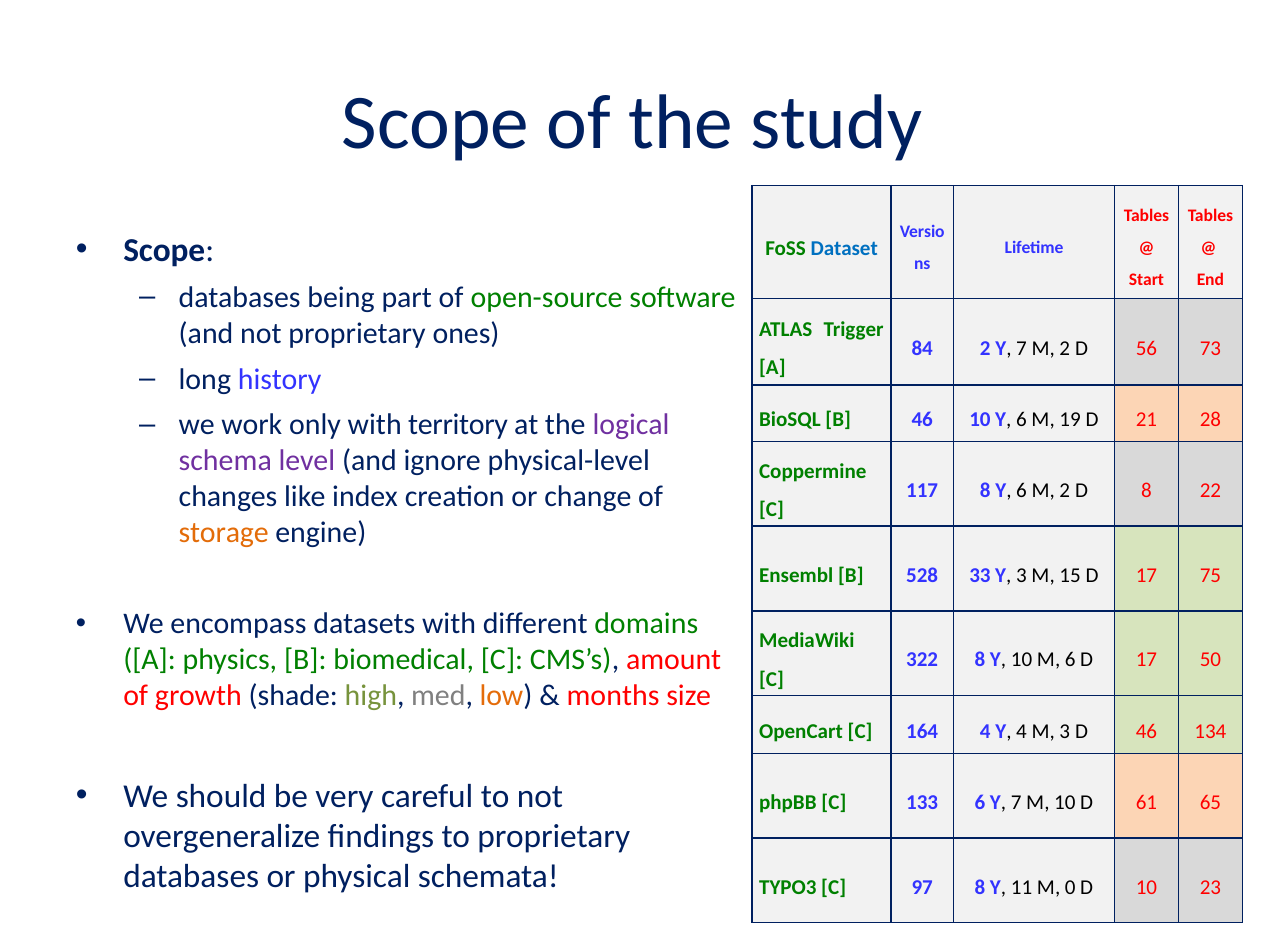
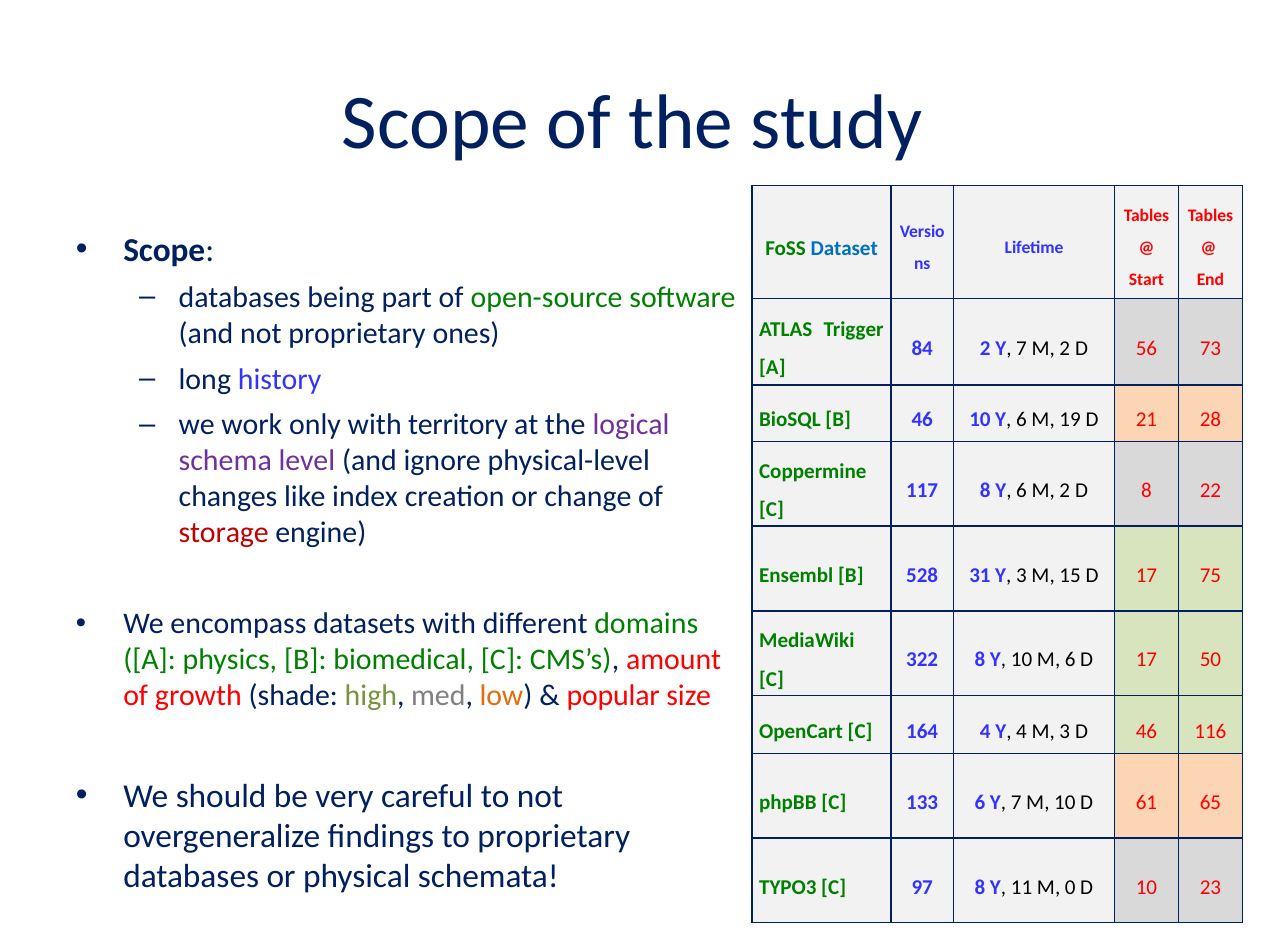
storage colour: orange -> red (224, 532)
33: 33 -> 31 (980, 575)
months: months -> popular (613, 696)
134: 134 -> 116 (1210, 731)
